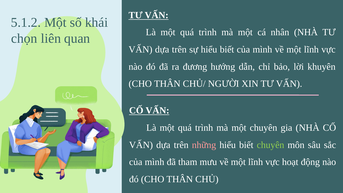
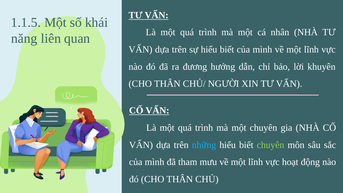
5.1.2: 5.1.2 -> 1.1.5 (26, 23)
chọn: chọn -> năng (24, 39)
những colour: pink -> light blue (204, 145)
